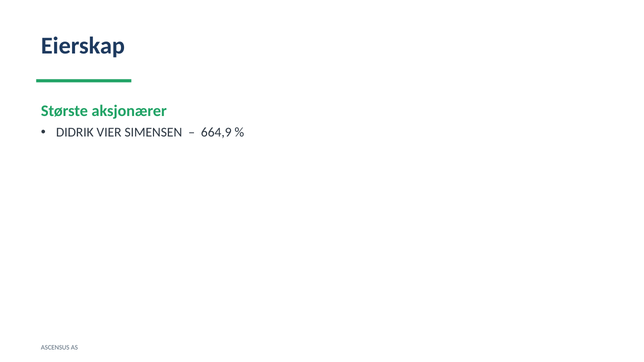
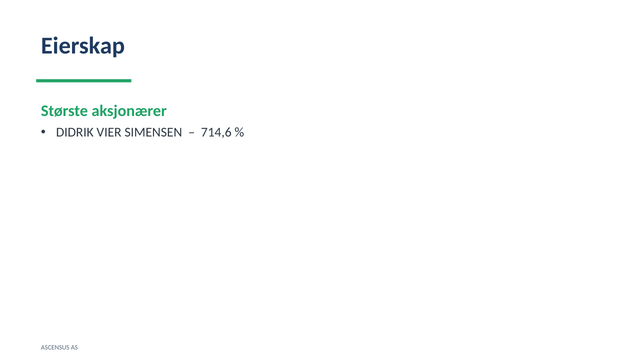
664,9: 664,9 -> 714,6 (216, 132)
